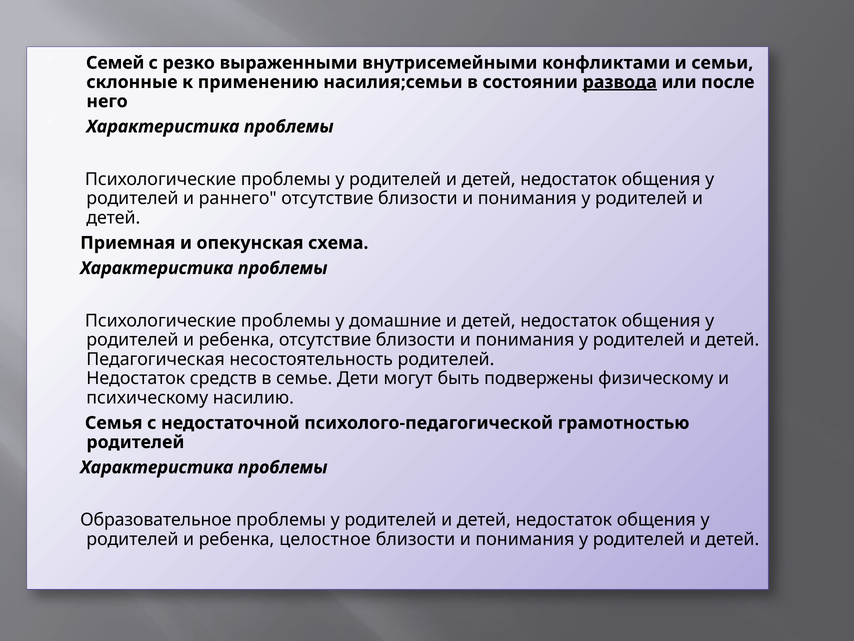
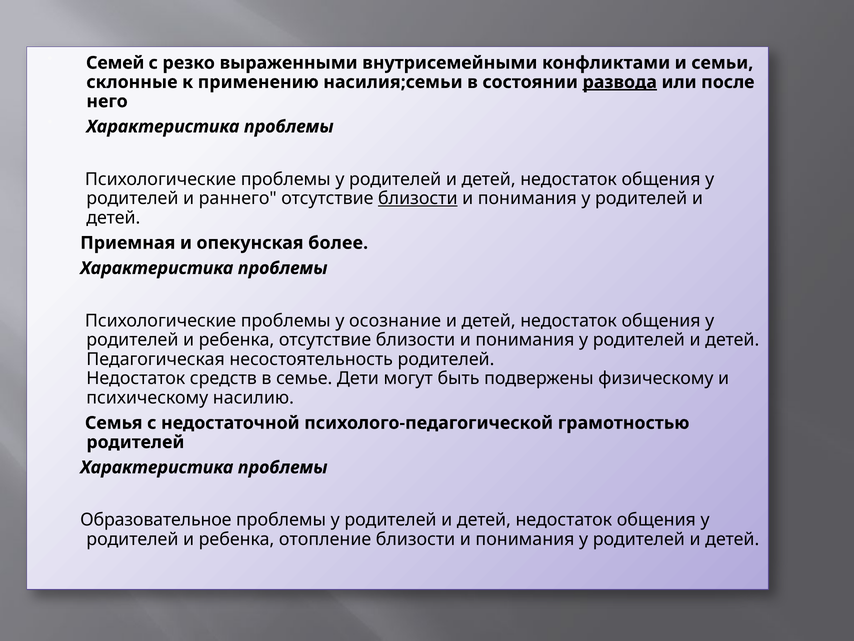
близости underline: none -> present (418, 198)
схема: схема -> более (338, 243)
домашние: домашние -> осознание (395, 320)
целостное: целостное -> отопление (325, 539)
